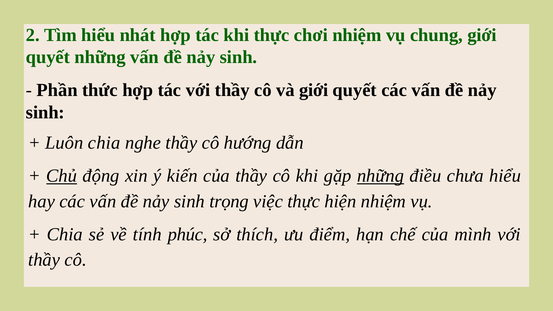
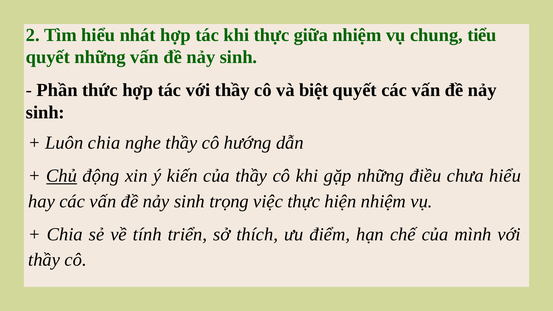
chơi: chơi -> giữa (311, 35)
chung giới: giới -> tiểu (482, 35)
và giới: giới -> biệt (314, 90)
những underline: present -> none (381, 176)
phúc: phúc -> triển (187, 234)
